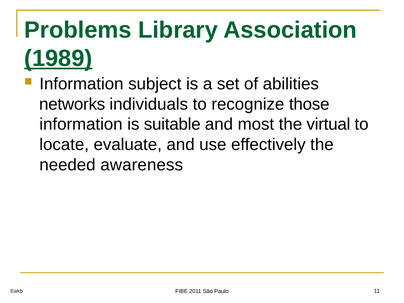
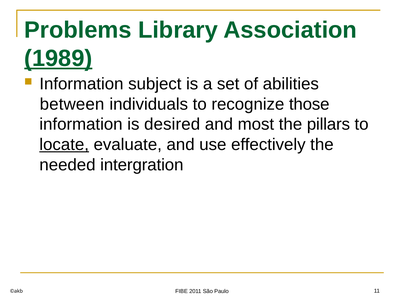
networks: networks -> between (72, 104)
suitable: suitable -> desired (172, 124)
virtual: virtual -> pillars (328, 124)
locate underline: none -> present (64, 145)
awareness: awareness -> intergration (142, 165)
